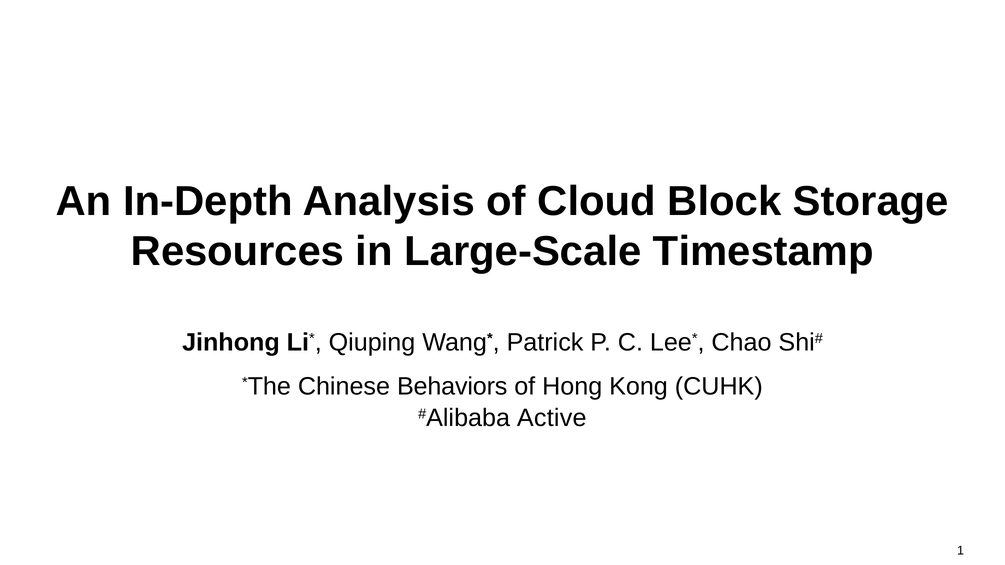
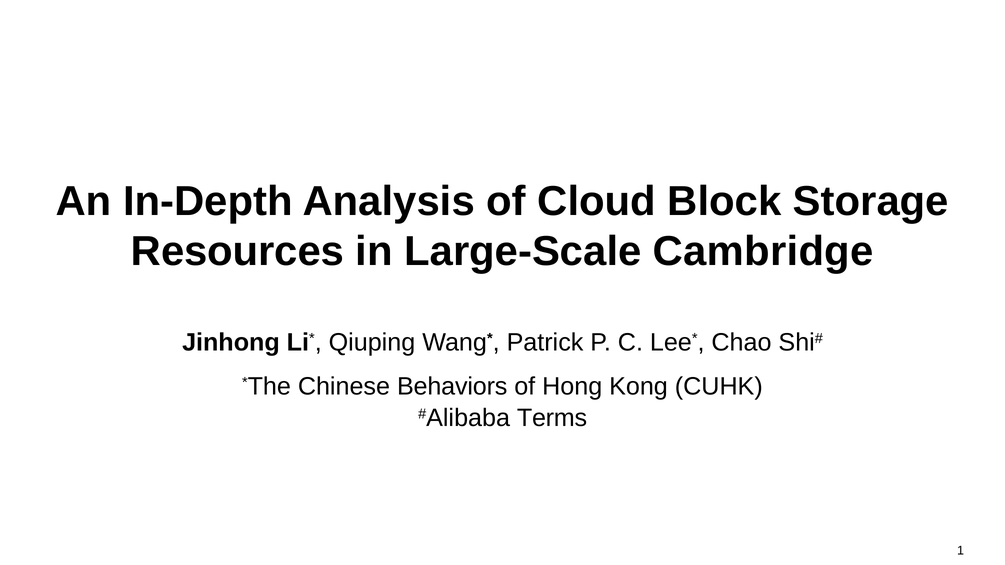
Timestamp: Timestamp -> Cambridge (763, 252)
Active: Active -> Terms (552, 418)
